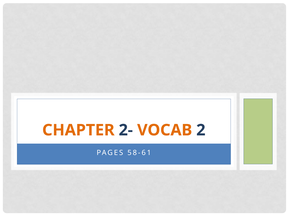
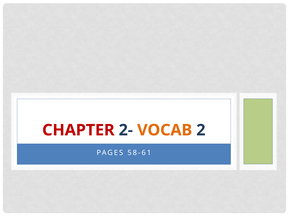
CHAPTER colour: orange -> red (78, 131)
